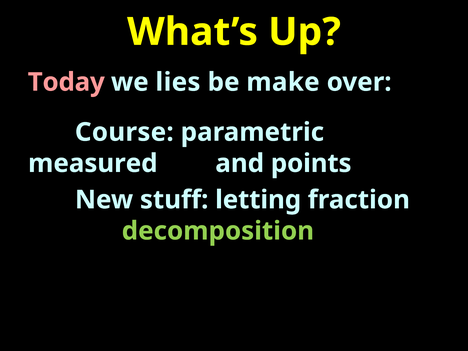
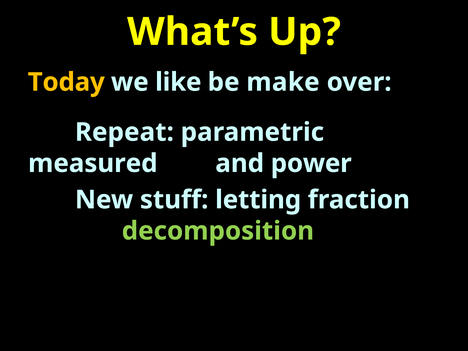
Today colour: pink -> yellow (66, 82)
lies: lies -> like (178, 82)
Course: Course -> Repeat (124, 132)
points: points -> power (311, 163)
